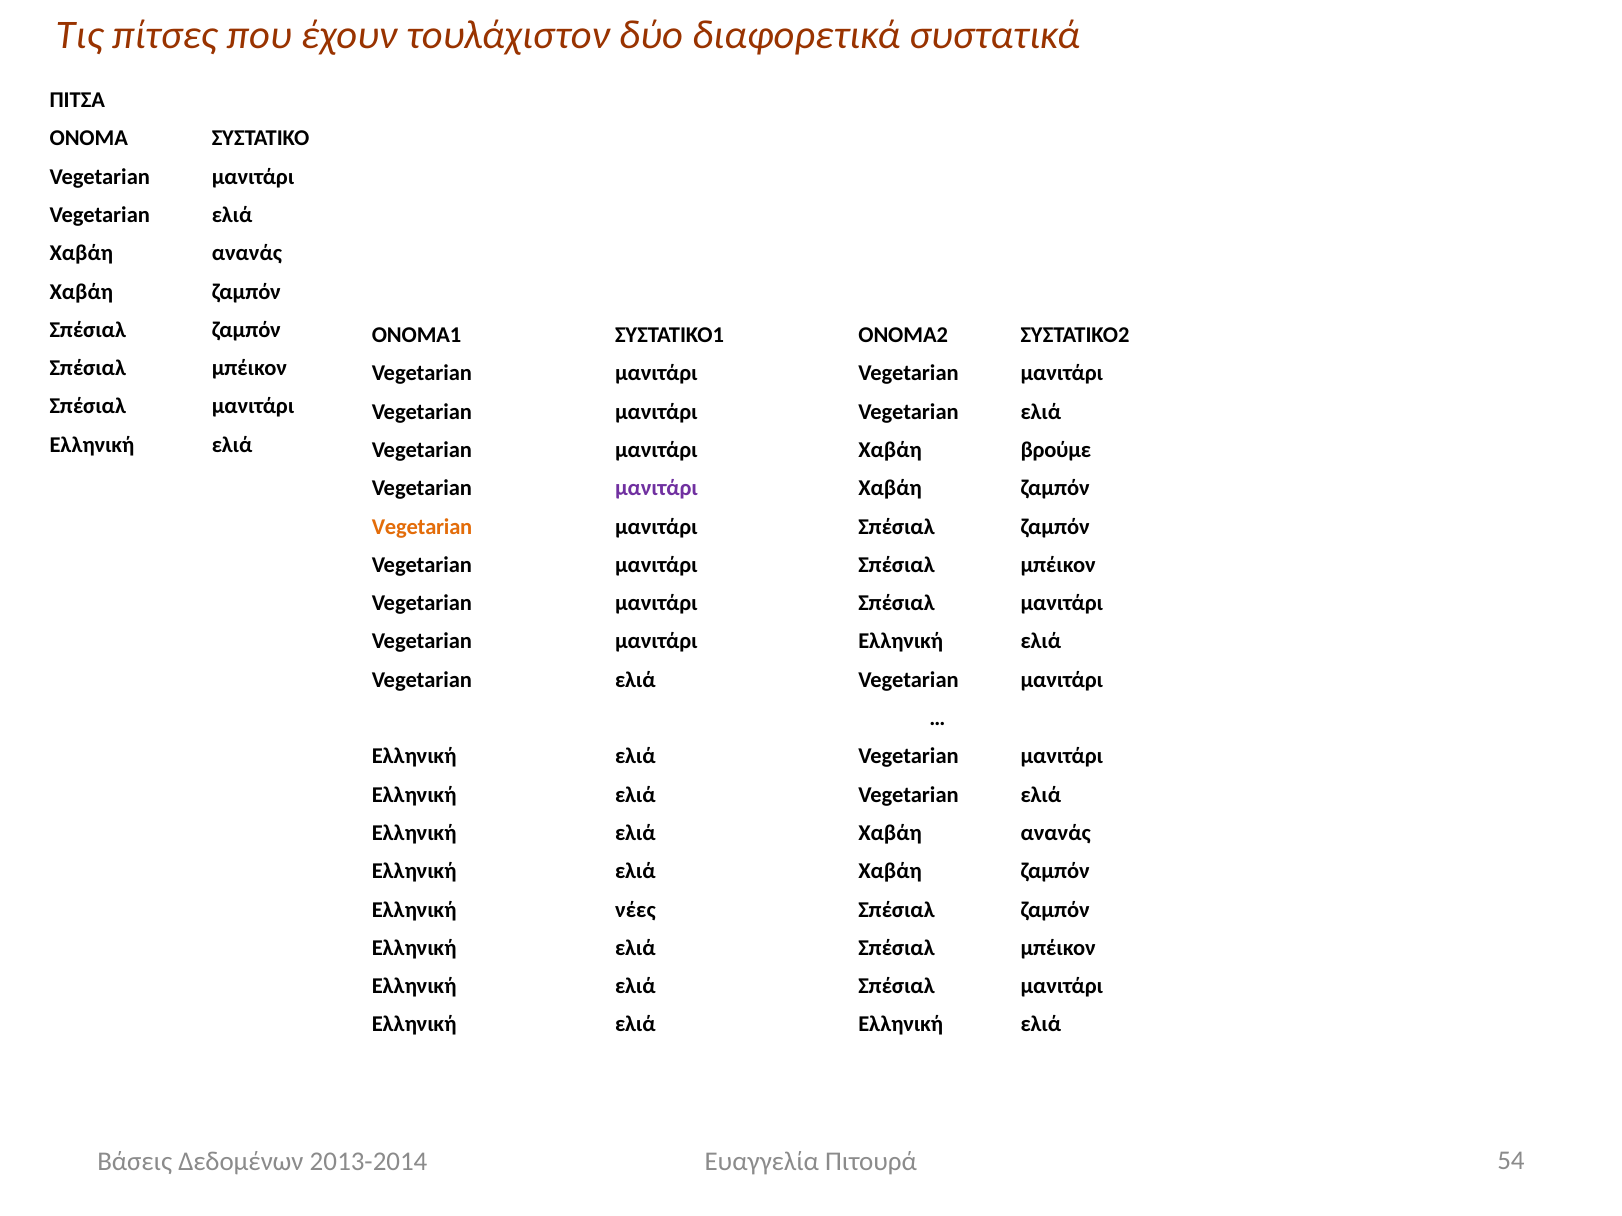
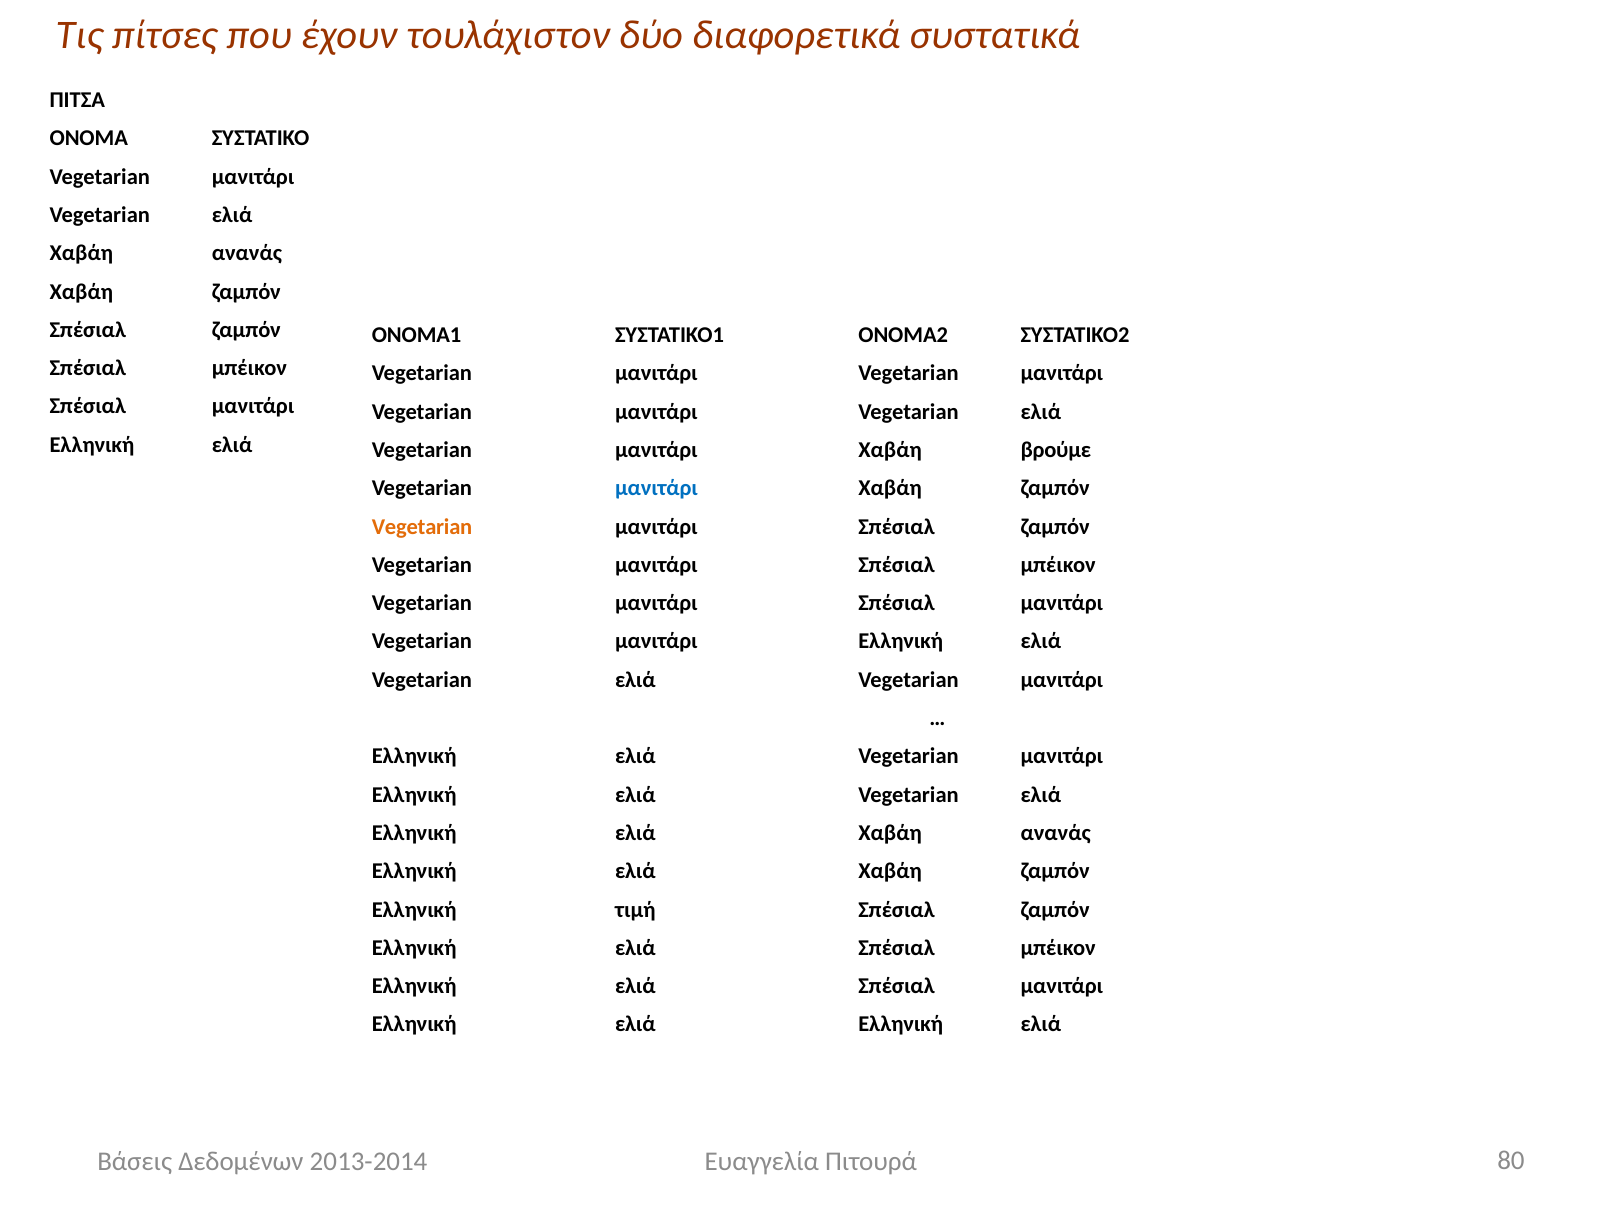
μανιτάρι colour: purple -> blue (656, 489)
νέες: νέες -> τιμή (635, 910)
54: 54 -> 80 (1511, 1161)
